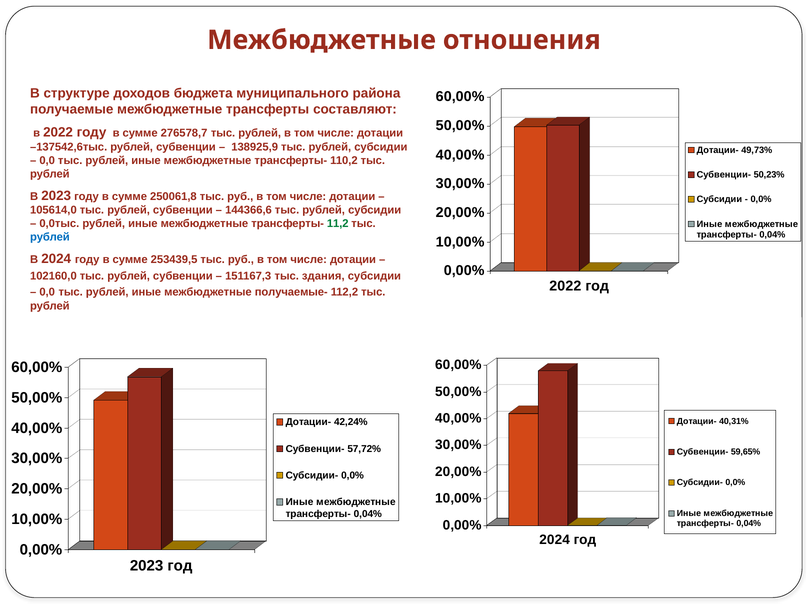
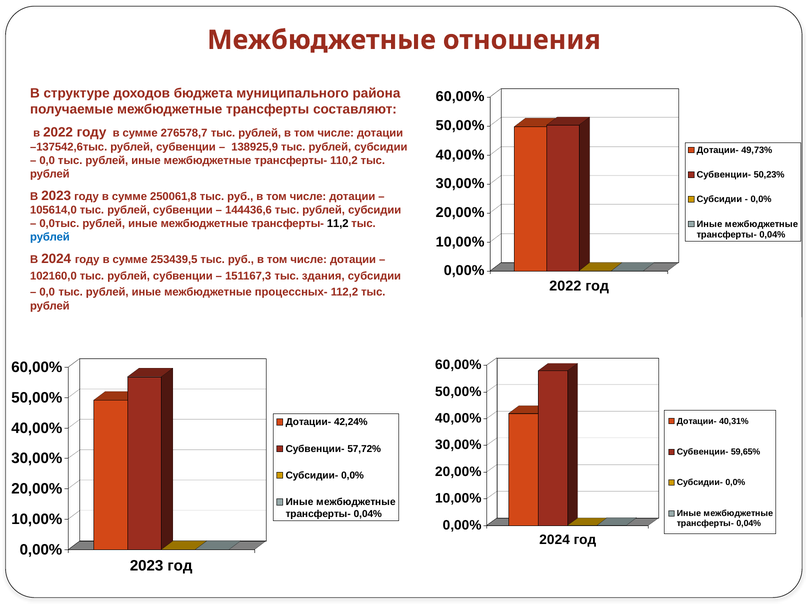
144366,6: 144366,6 -> 144436,6 (248, 210)
11,2 colour: green -> black (338, 224)
получаемые-: получаемые- -> процессных- (291, 292)
